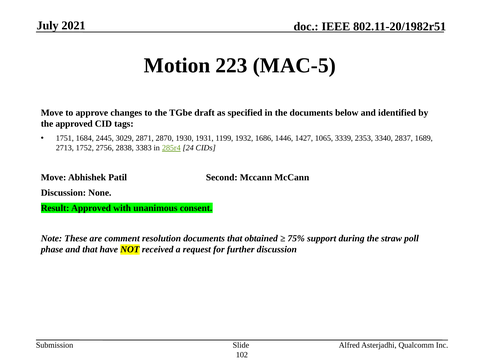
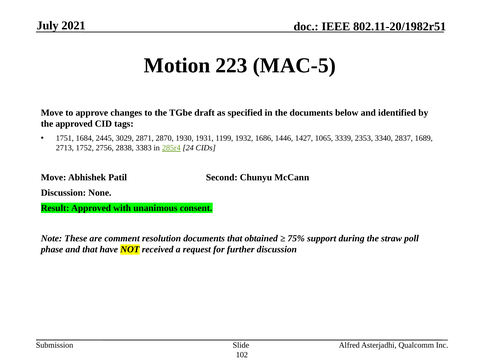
Second Mccann: Mccann -> Chunyu (256, 178)
